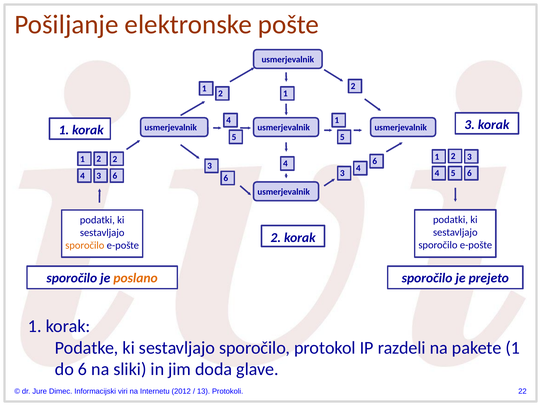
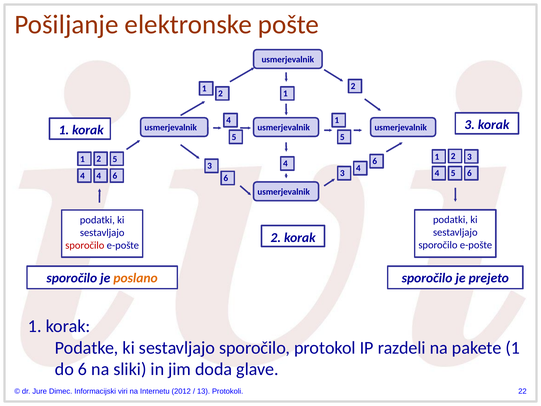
2 2: 2 -> 5 (115, 159)
4 3: 3 -> 4 (99, 176)
sporočilo colour: orange -> red (85, 245)
